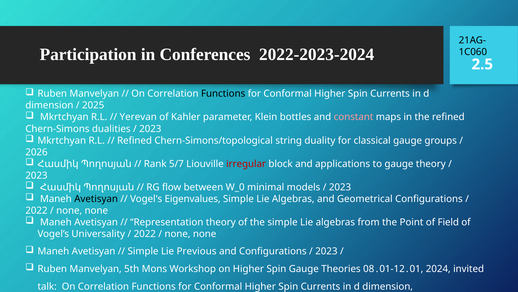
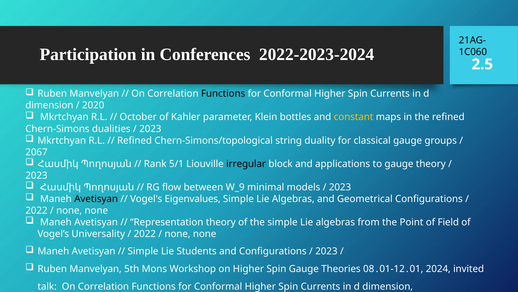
2025: 2025 -> 2020 (93, 105)
Yerevan: Yerevan -> October (138, 117)
constant colour: pink -> yellow (354, 117)
2026: 2026 -> 2067 (36, 152)
5/7: 5/7 -> 5/1 (176, 163)
irregular colour: red -> black (246, 163)
W_0: W_0 -> W_9 (235, 187)
Previous: Previous -> Students (197, 251)
